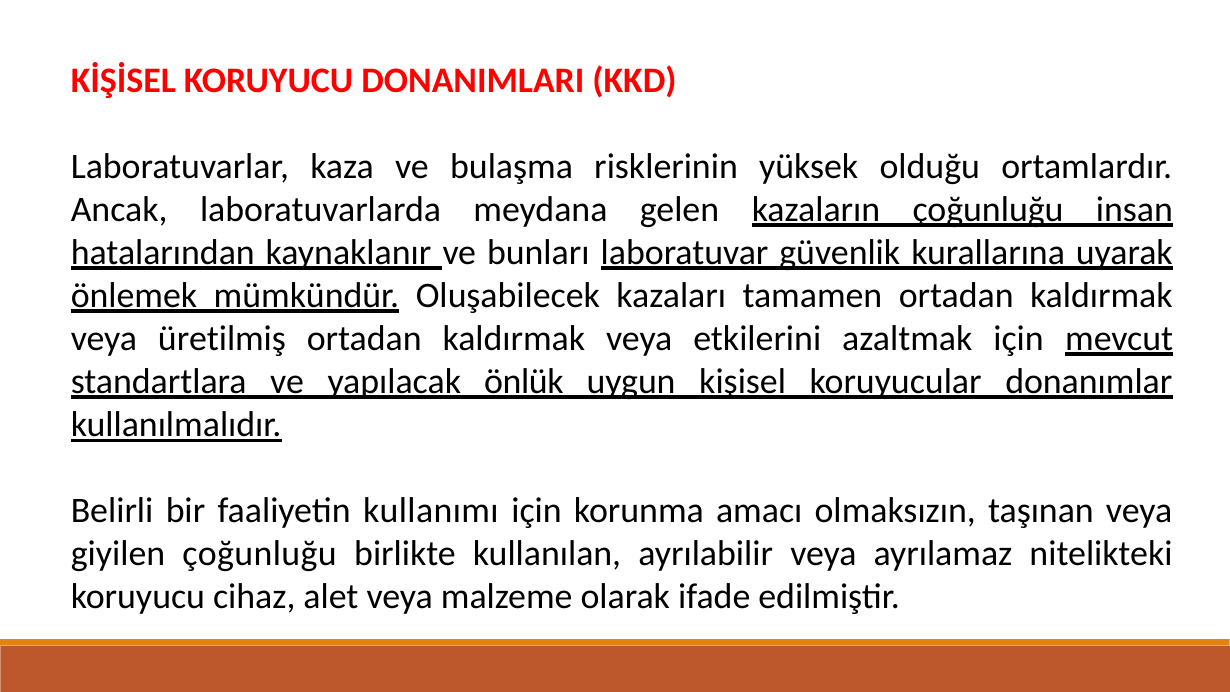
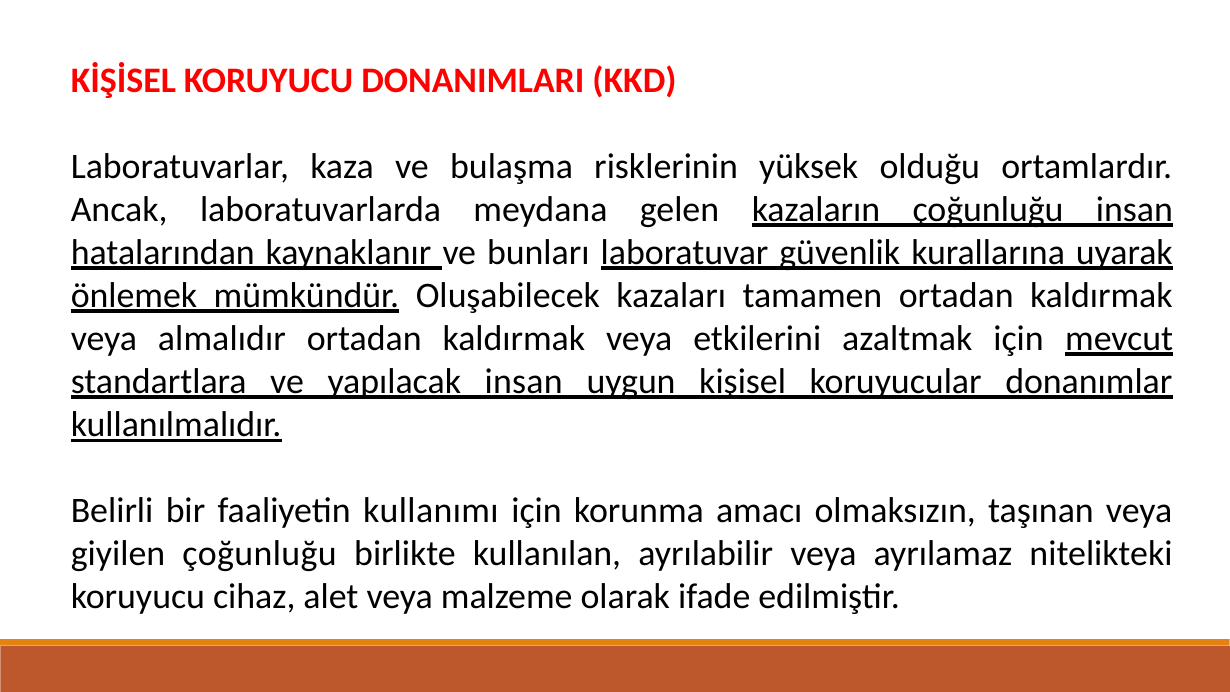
üretilmiş: üretilmiş -> almalıdır (222, 339)
yapılacak önlük: önlük -> insan (524, 382)
